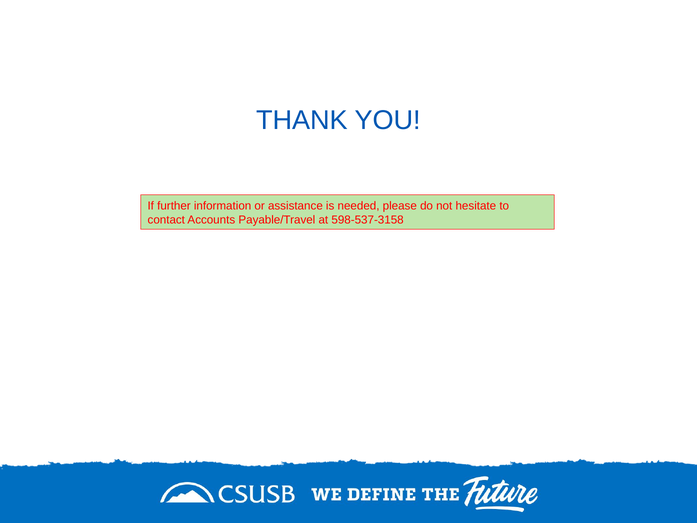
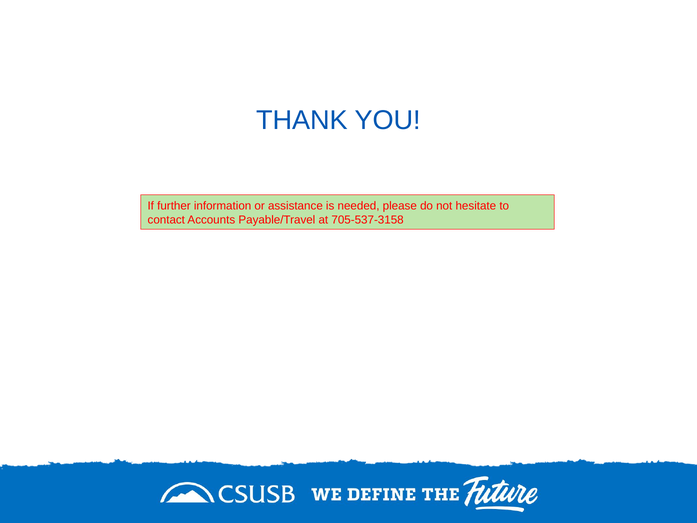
598-537-3158: 598-537-3158 -> 705-537-3158 (368, 220)
